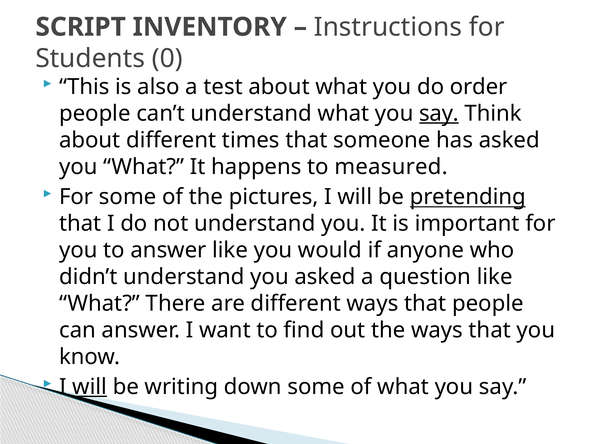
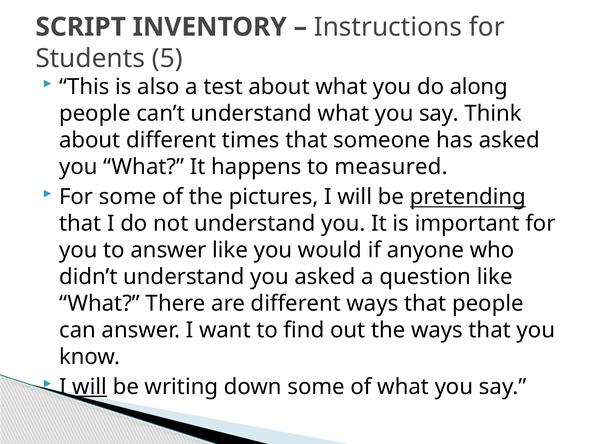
0: 0 -> 5 (167, 59)
order: order -> along (479, 87)
say underline: present -> none (439, 114)
